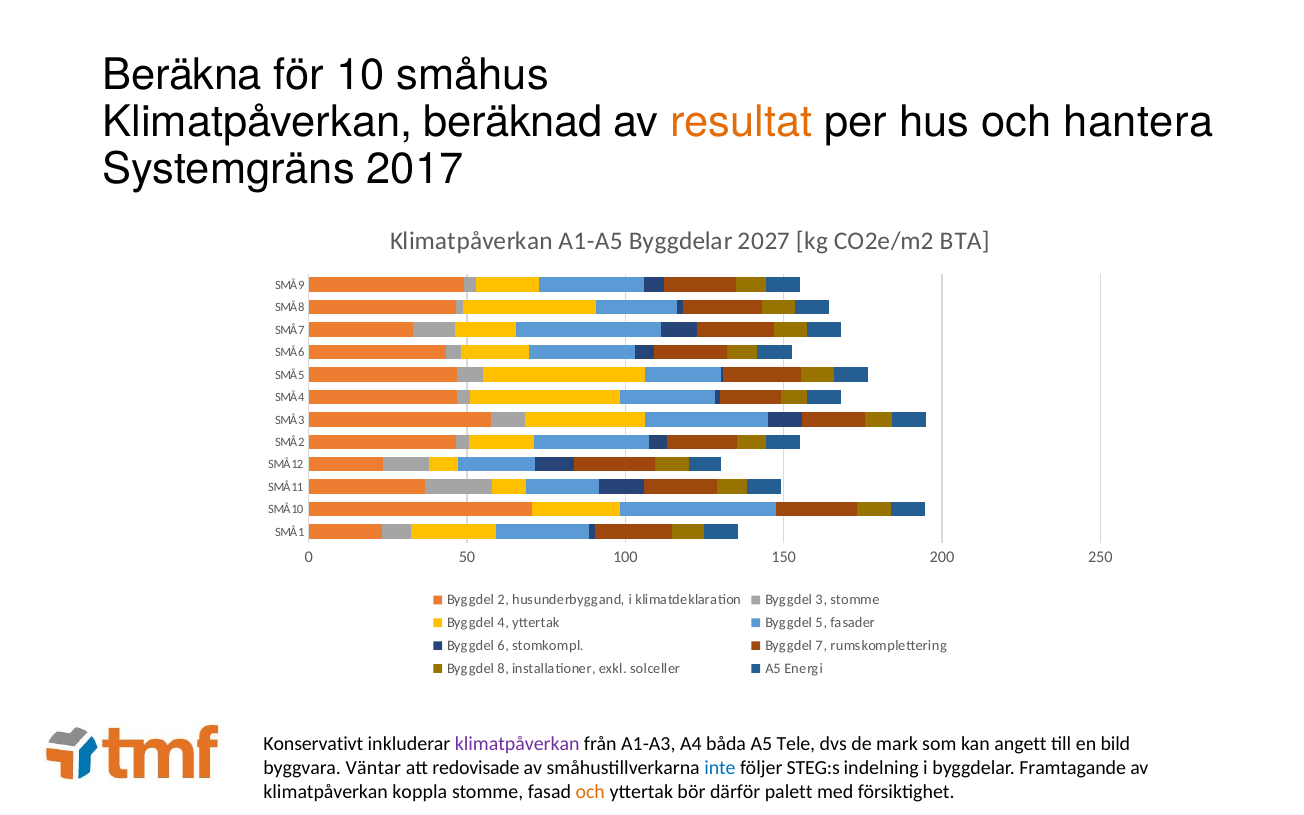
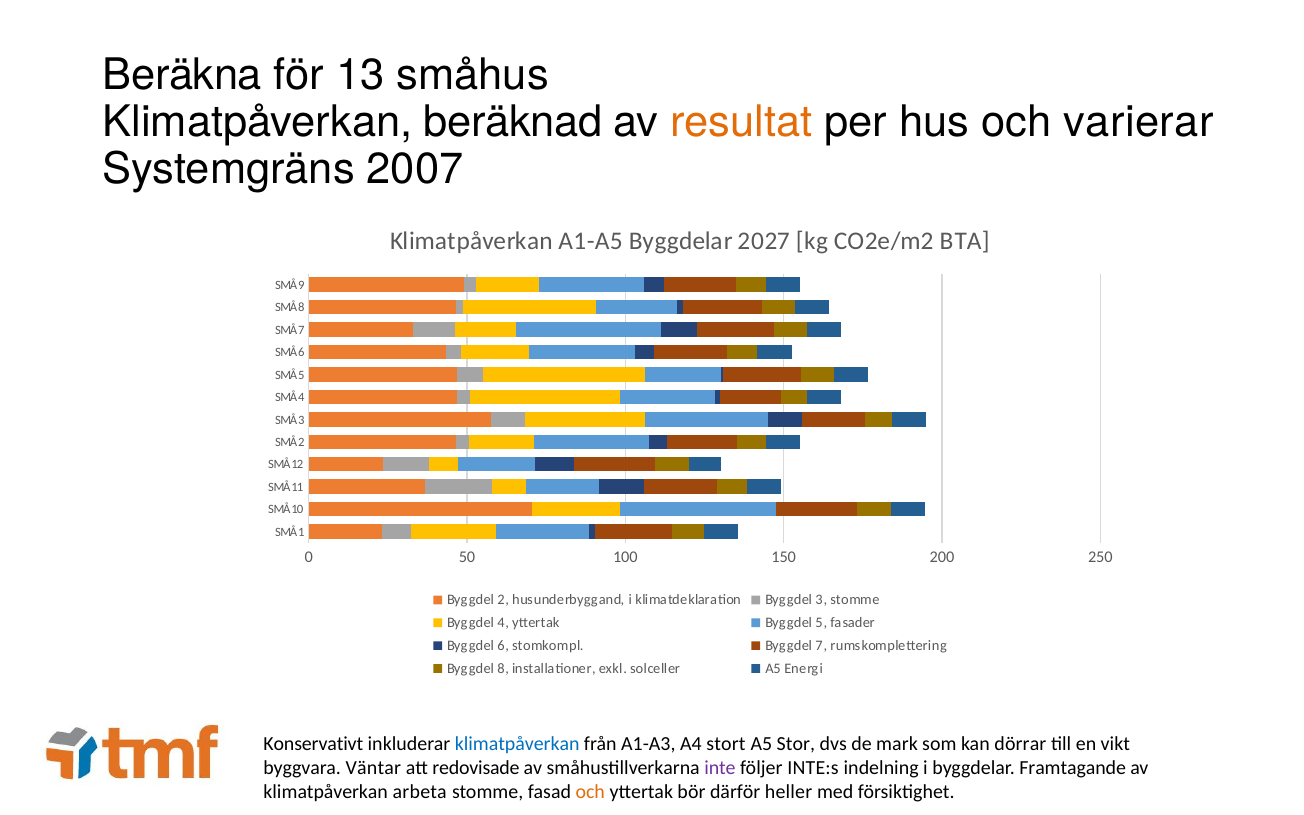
10: 10 -> 13 (360, 75)
hantera: hantera -> varierar (1139, 122)
2017: 2017 -> 2007 (415, 169)
klimatpåverkan colour: purple -> blue (517, 744)
båda: båda -> stort (726, 744)
Tele: Tele -> Stor (796, 744)
angett: angett -> dörrar (1020, 744)
bild: bild -> vikt (1115, 744)
inte colour: blue -> purple (720, 768)
STEG:s: STEG:s -> INTE:s (813, 768)
koppla: koppla -> arbeta (420, 792)
palett: palett -> heller (789, 792)
